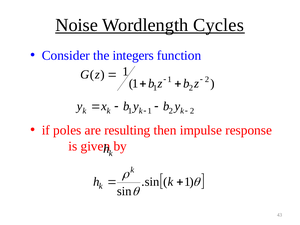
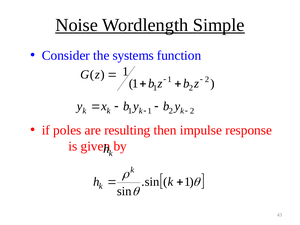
Cycles: Cycles -> Simple (219, 25)
integers: integers -> systems (133, 55)
